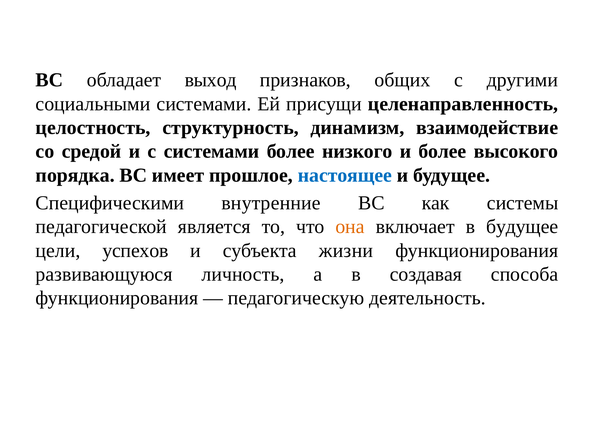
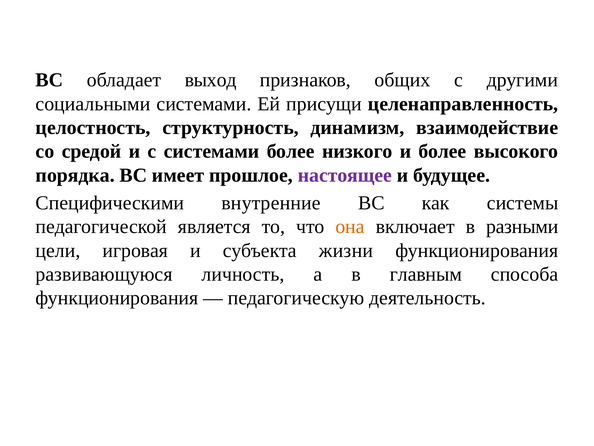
настоящее colour: blue -> purple (345, 175)
в будущее: будущее -> разными (522, 226)
успехов: успехов -> игровая (135, 250)
создавая: создавая -> главным (426, 274)
